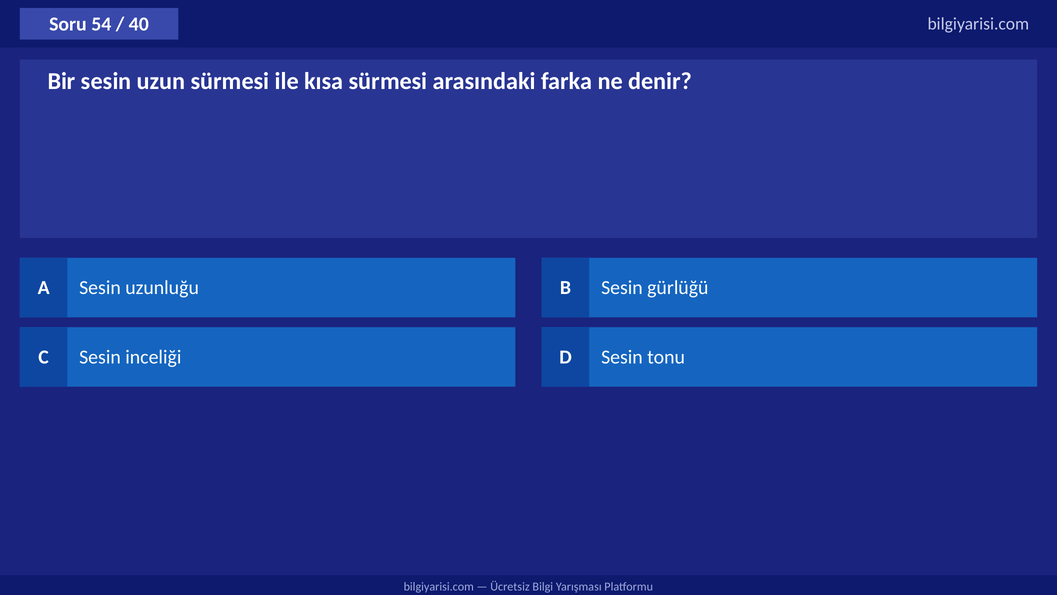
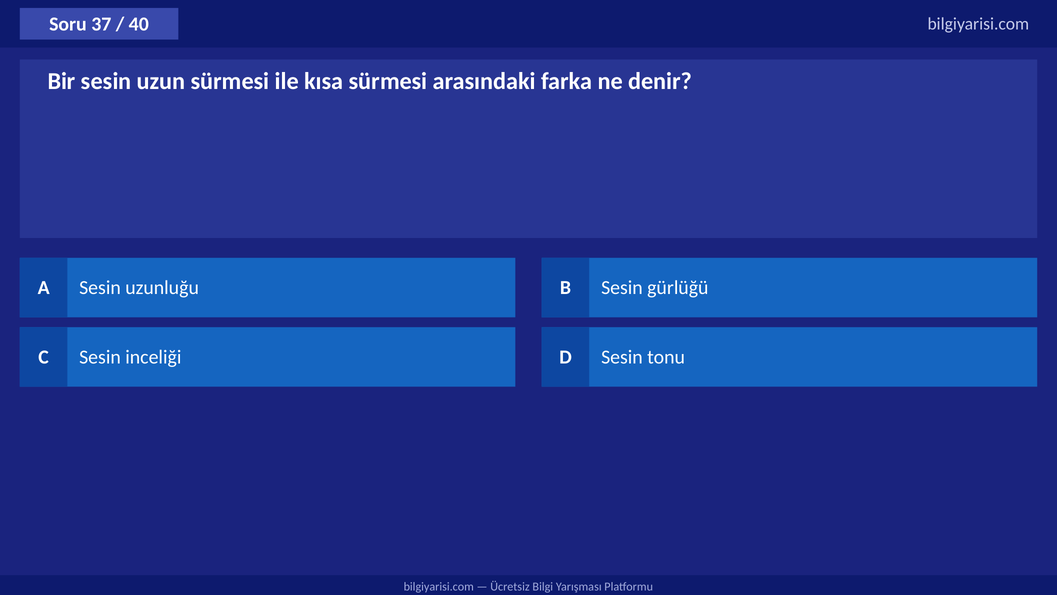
54: 54 -> 37 (101, 24)
